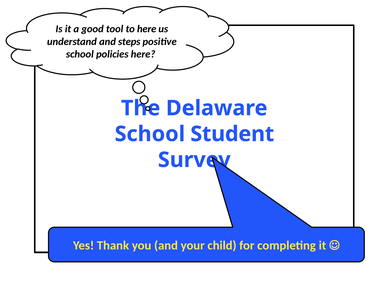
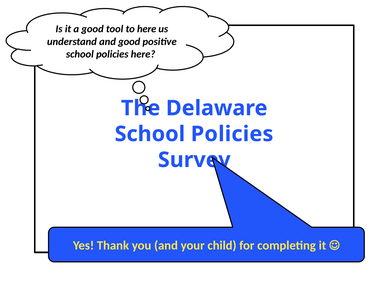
and steps: steps -> good (129, 42)
Student: Student -> Policies (232, 134)
